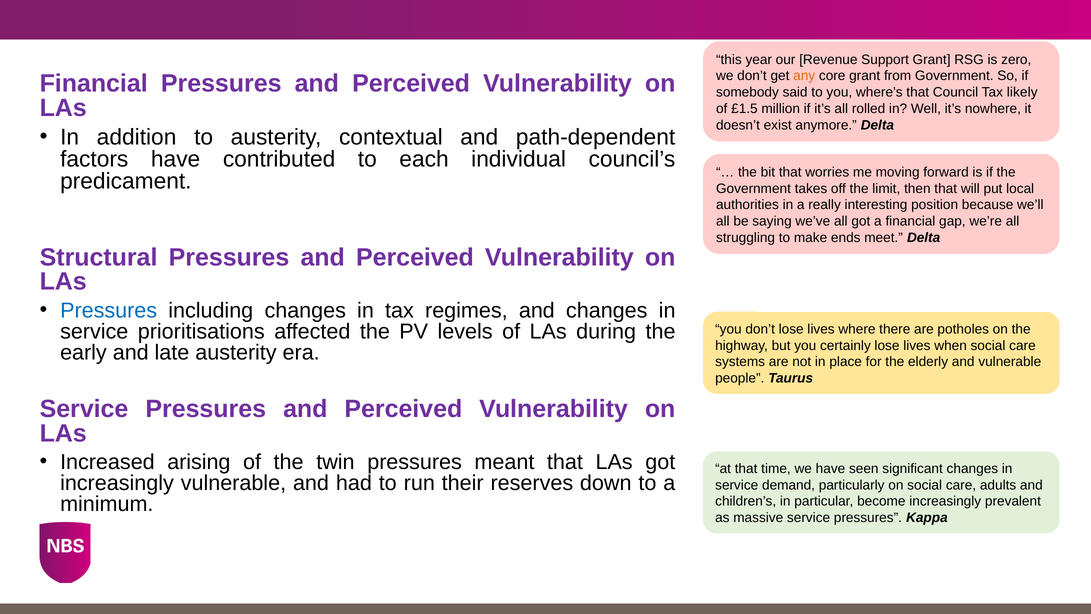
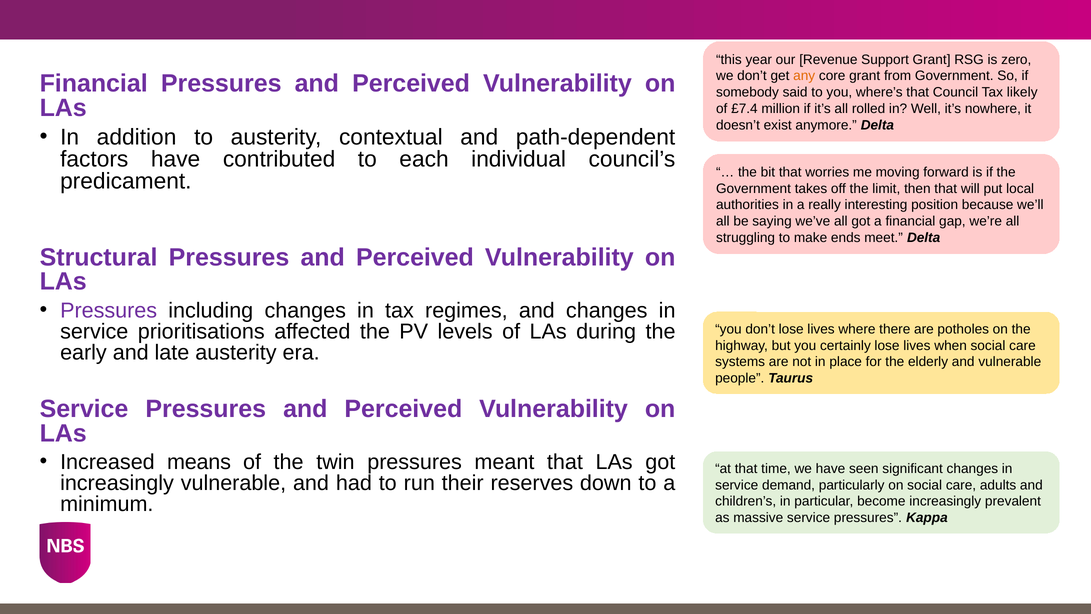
£1.5: £1.5 -> £7.4 (744, 109)
Pressures colour: blue -> purple (109, 310)
arising: arising -> means (199, 462)
